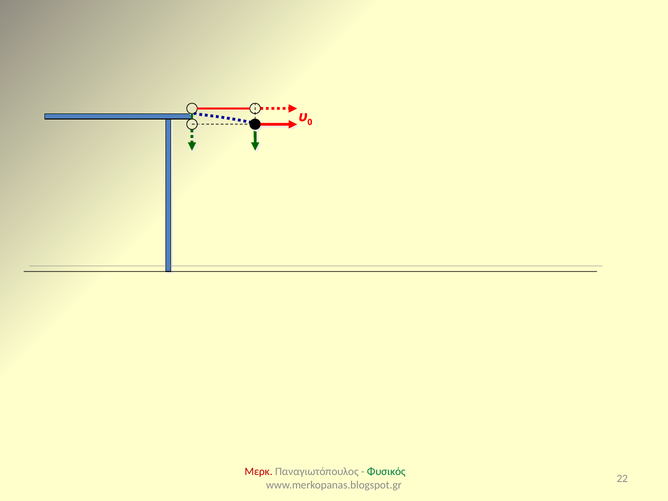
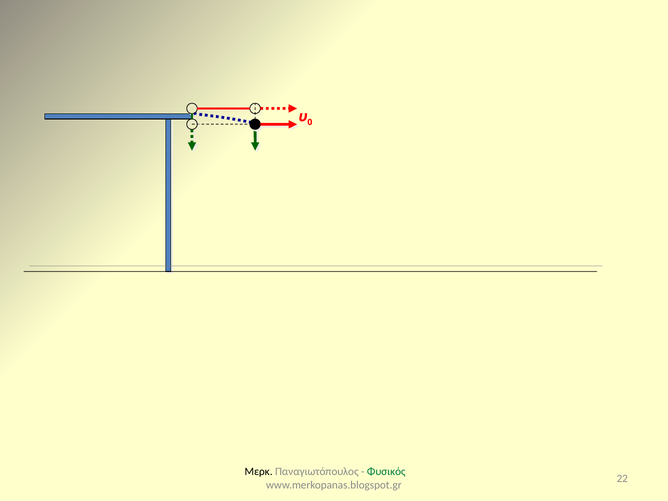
Μερκ colour: red -> black (259, 472)
